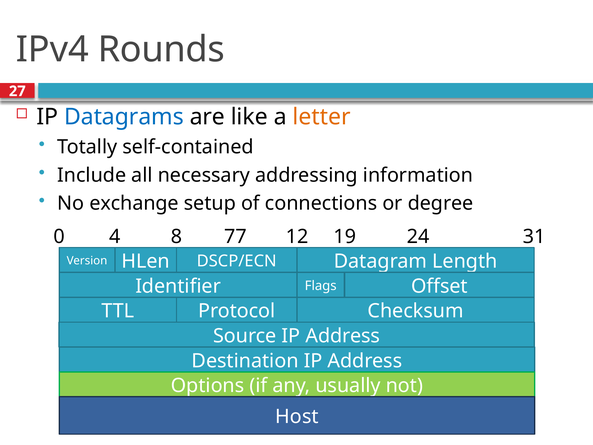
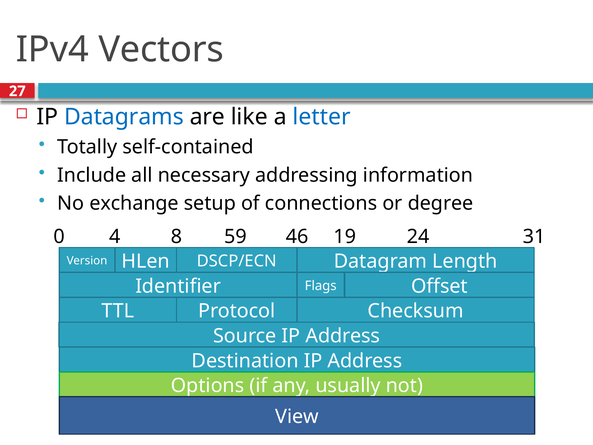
Rounds: Rounds -> Vectors (161, 49)
letter colour: orange -> blue (322, 117)
77: 77 -> 59 (236, 237)
12: 12 -> 46 (297, 237)
Host: Host -> View (297, 417)
